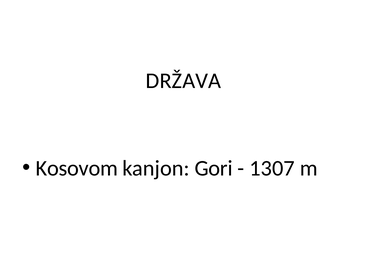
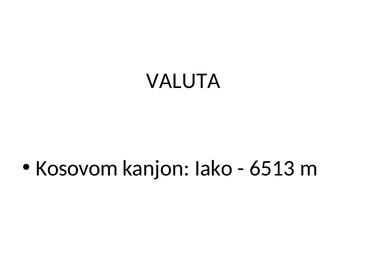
DRŽAVA: DRŽAVA -> VALUTA (183, 81)
Gori: Gori -> Iako (214, 169)
1307: 1307 -> 6513 (272, 169)
